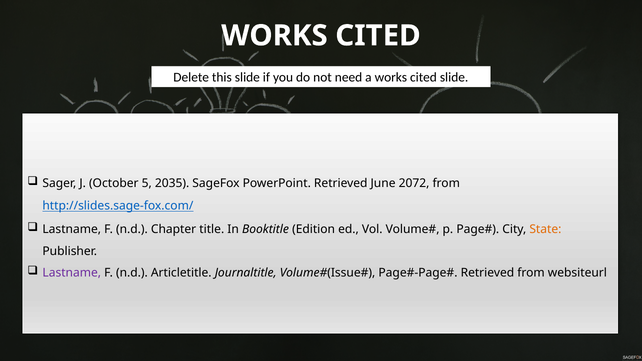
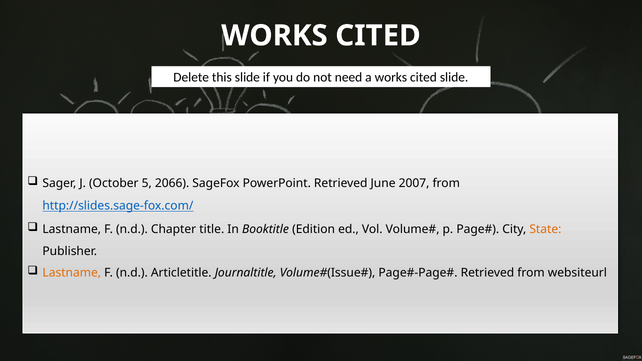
2035: 2035 -> 2066 (172, 183)
2072: 2072 -> 2007 (414, 183)
Lastname colour: purple -> orange (72, 273)
